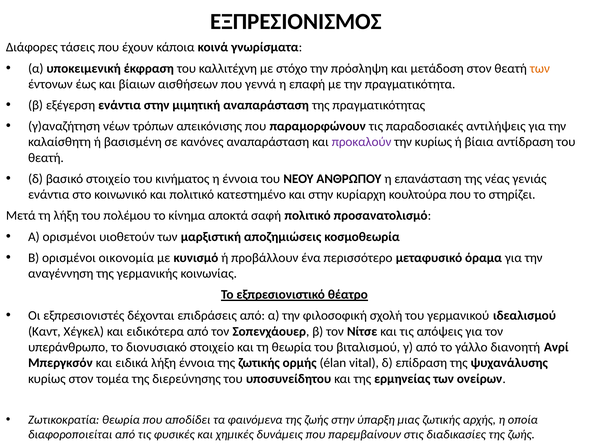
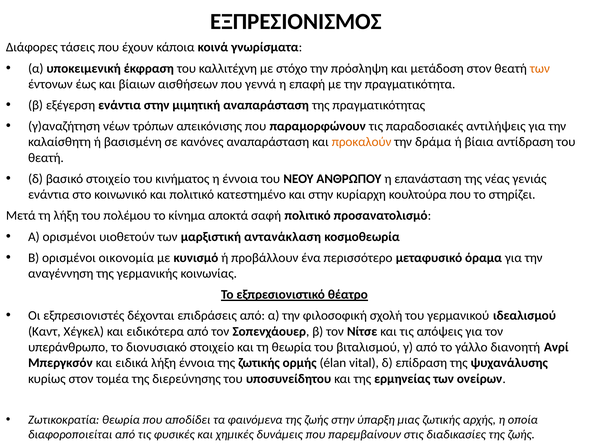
προκαλούν colour: purple -> orange (362, 142)
την κυρίως: κυρίως -> δράμα (433, 142)
αποζημιώσεις: αποζημιώσεις -> αντανάκλαση (283, 237)
